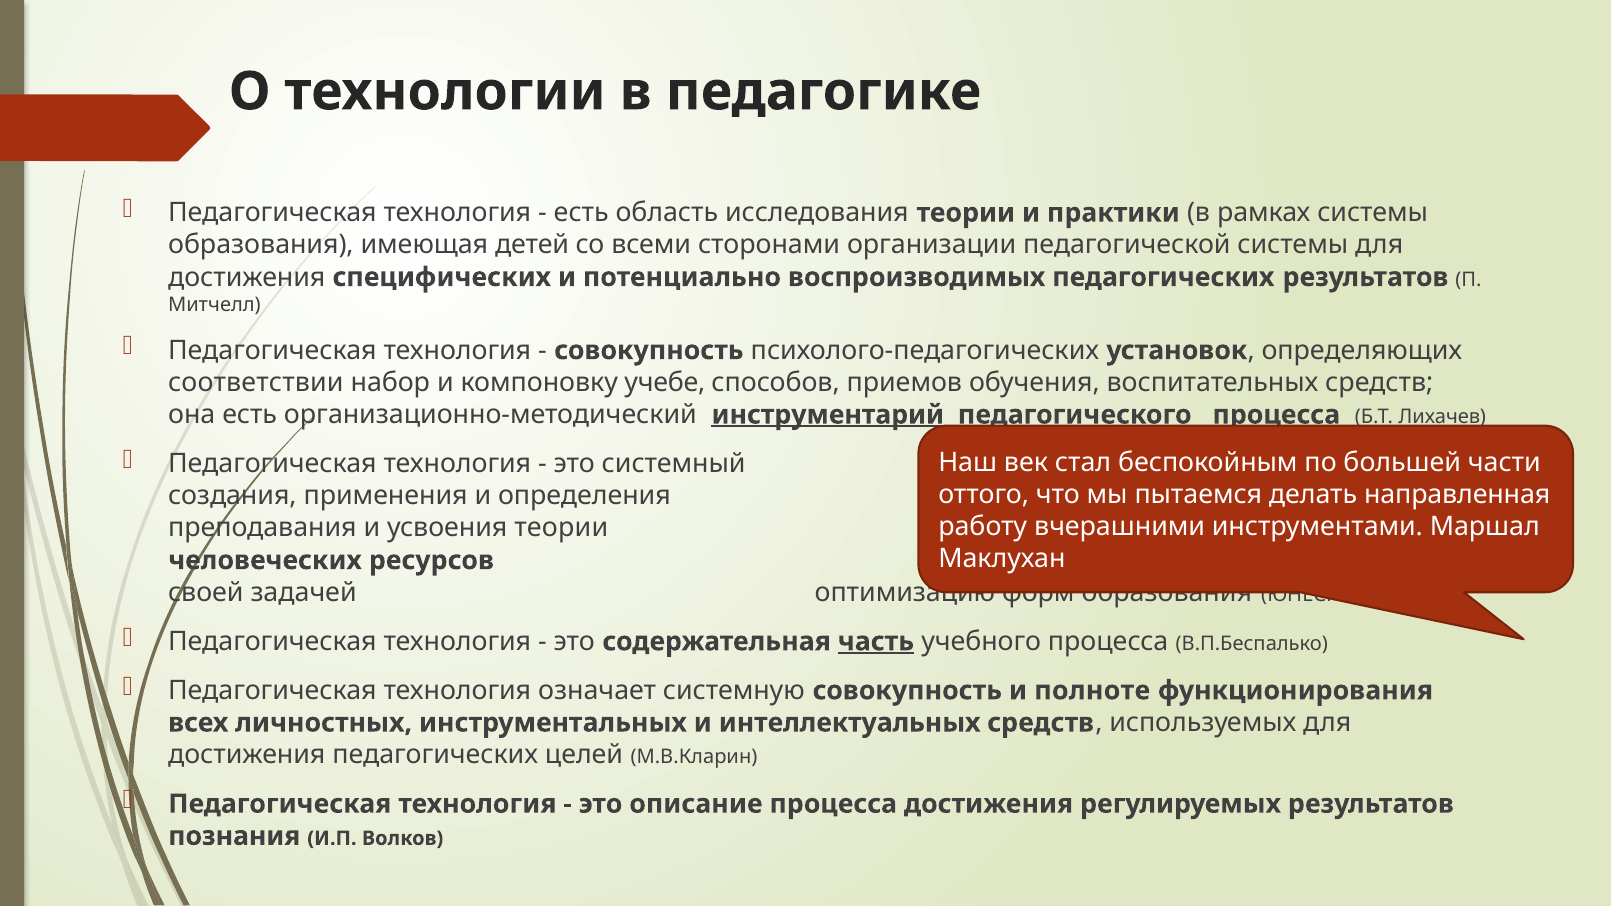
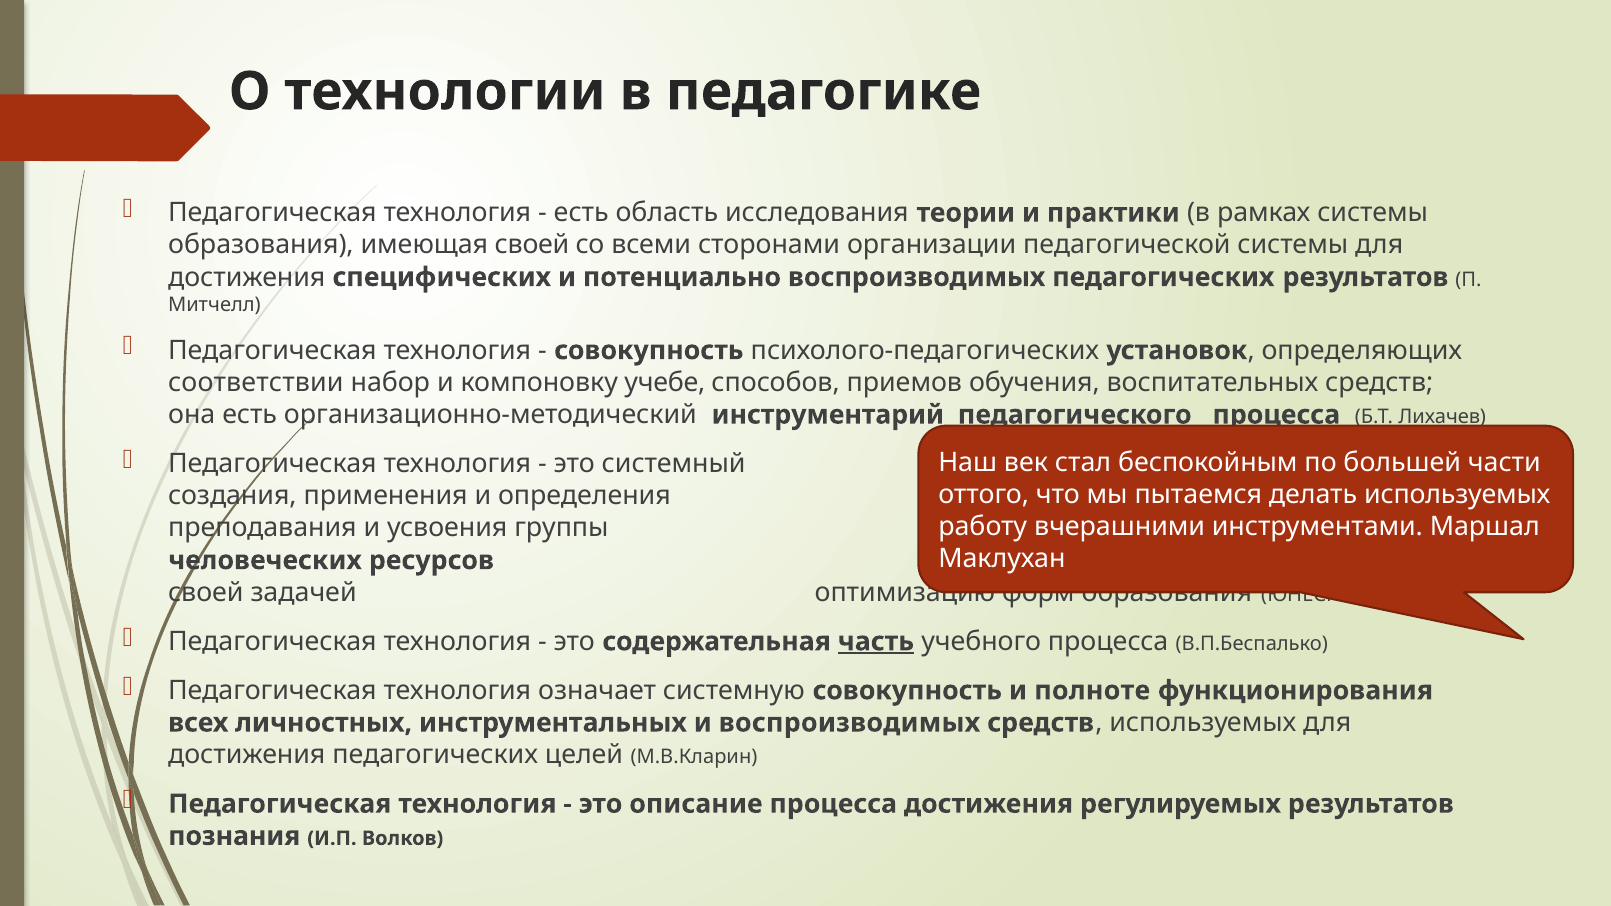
имеющая детей: детей -> своей (532, 245)
инструментарий underline: present -> none (828, 415)
направленная: направленная -> используемых (1457, 495)
усвоения теории: теории -> группы (561, 528)
и интеллектуальных: интеллектуальных -> воспроизводимых (849, 723)
